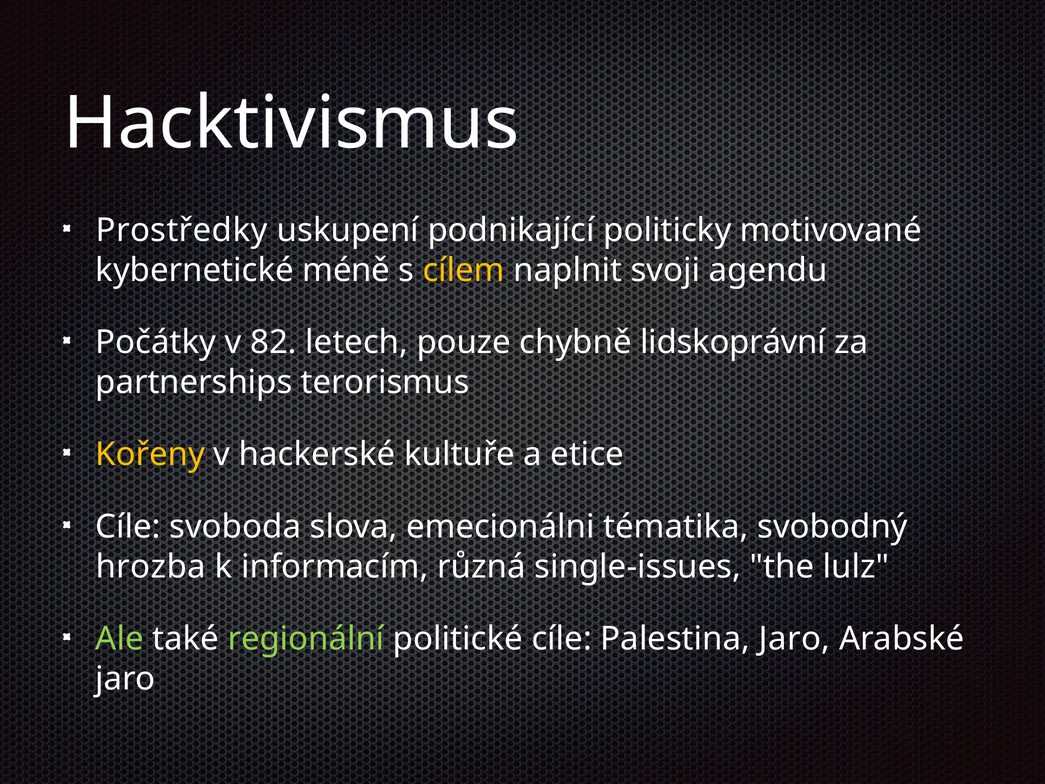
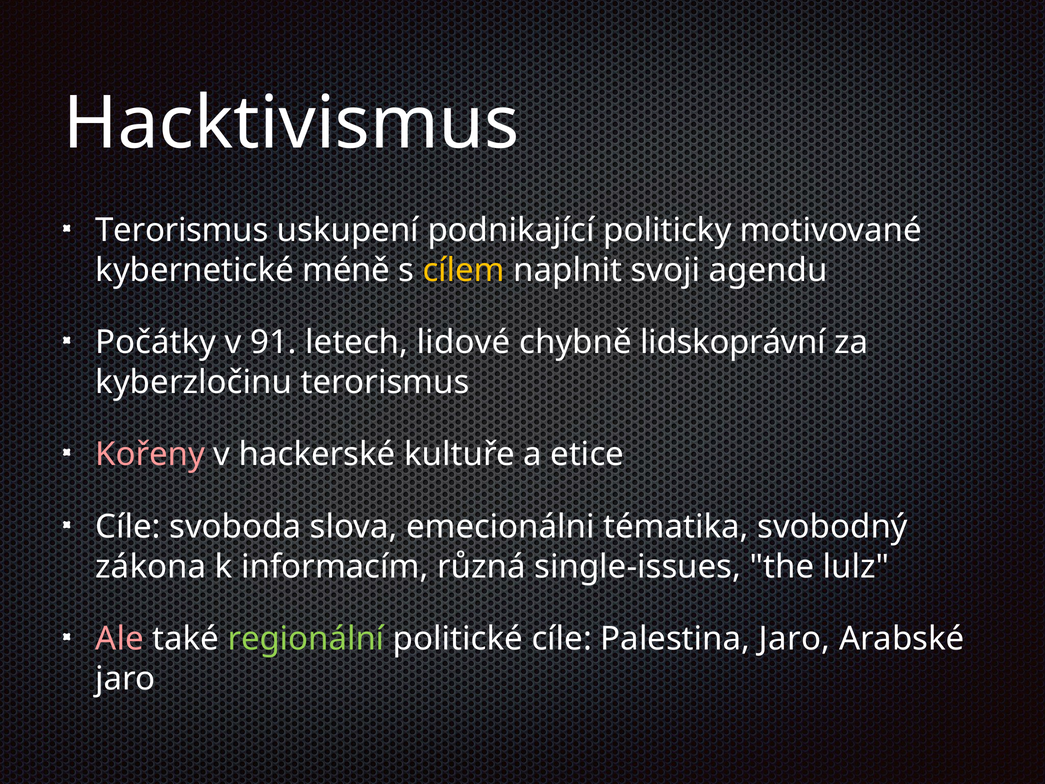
Prostředky: Prostředky -> Terorismus (182, 230)
82: 82 -> 91 (273, 342)
pouze: pouze -> lidové (464, 342)
partnerships: partnerships -> kyberzločinu (194, 382)
Kořeny colour: yellow -> pink (150, 454)
hrozba: hrozba -> zákona (151, 566)
Ale colour: light green -> pink (120, 639)
